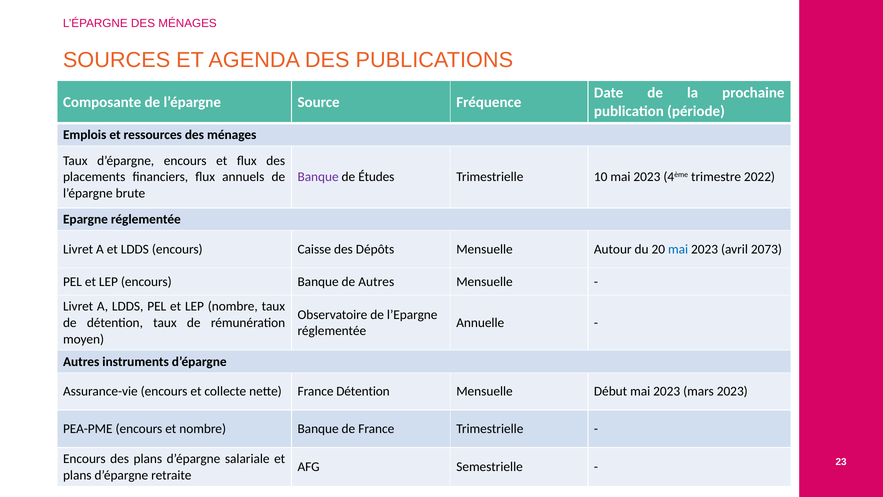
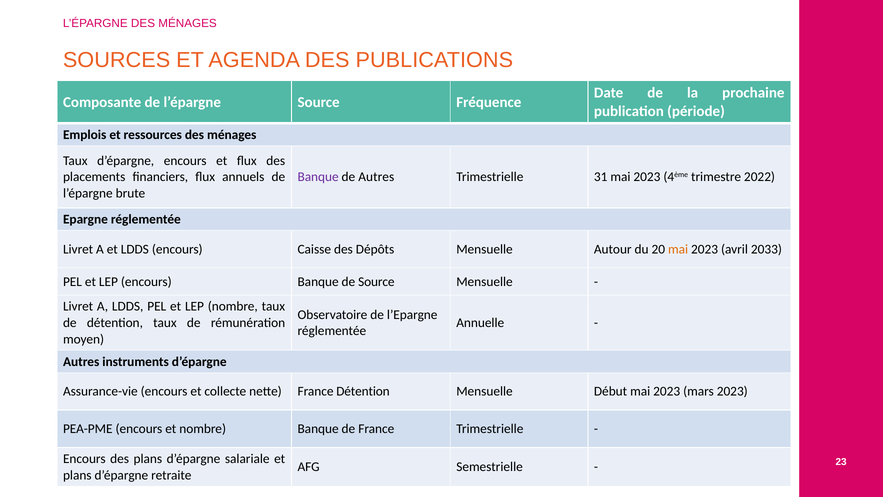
de Études: Études -> Autres (376, 177)
10: 10 -> 31 (601, 177)
mai colour: blue -> orange (678, 249)
2073: 2073 -> 2033 (766, 249)
de Autres: Autres -> Source (376, 281)
